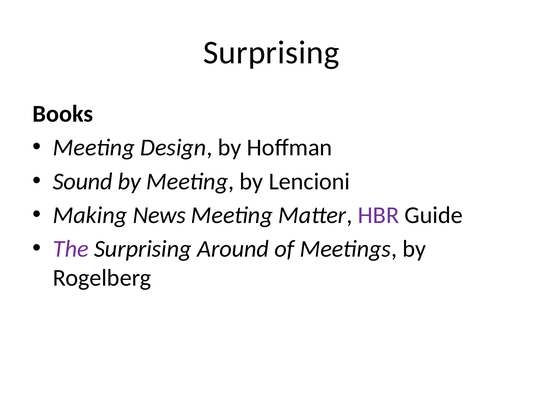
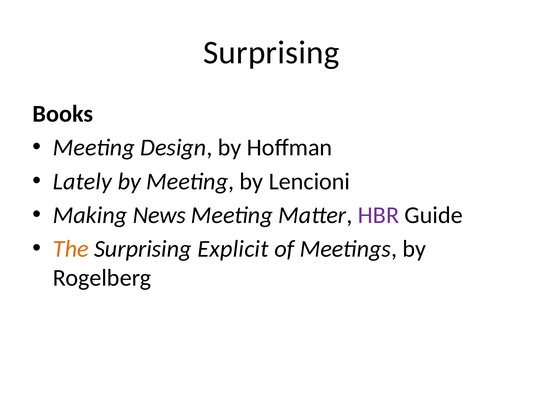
Sound: Sound -> Lately (83, 182)
The colour: purple -> orange (71, 249)
Around: Around -> Explicit (233, 249)
